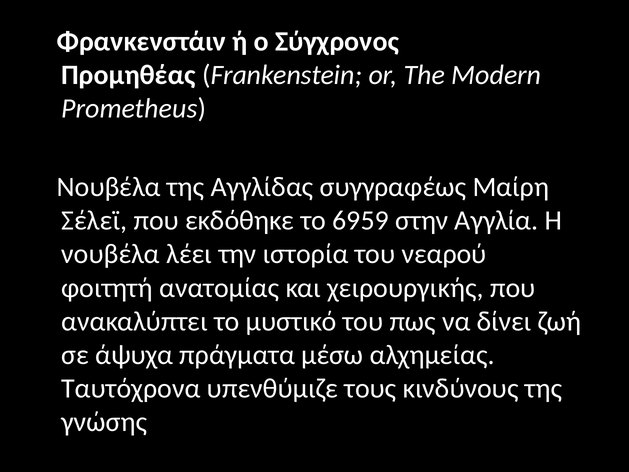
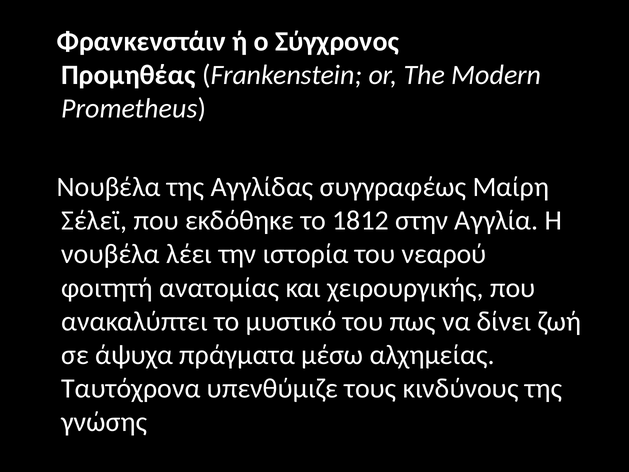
6959: 6959 -> 1812 (360, 221)
